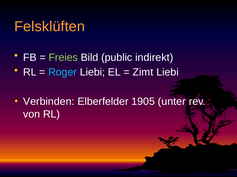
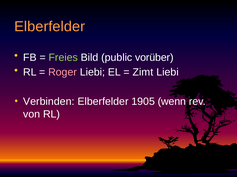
Felsklüften: Felsklüften -> Elberfelder (50, 27)
indirekt: indirekt -> vorüber (154, 58)
Roger colour: light blue -> pink (63, 72)
unter: unter -> wenn (172, 102)
